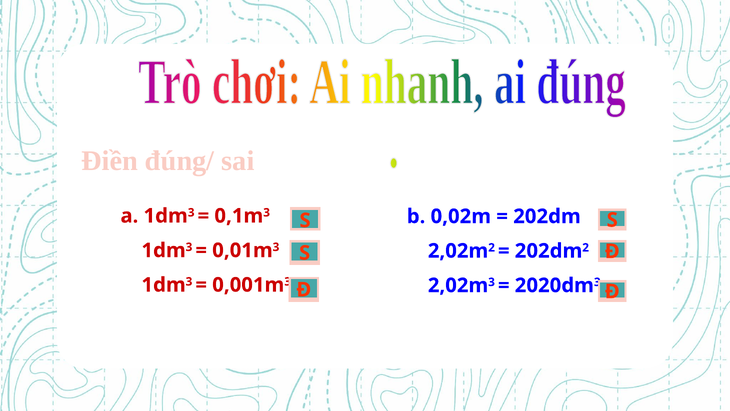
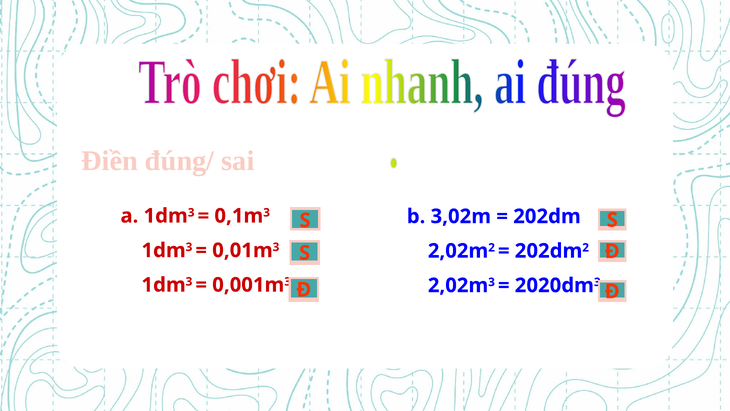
0,02m: 0,02m -> 3,02m (461, 216)
